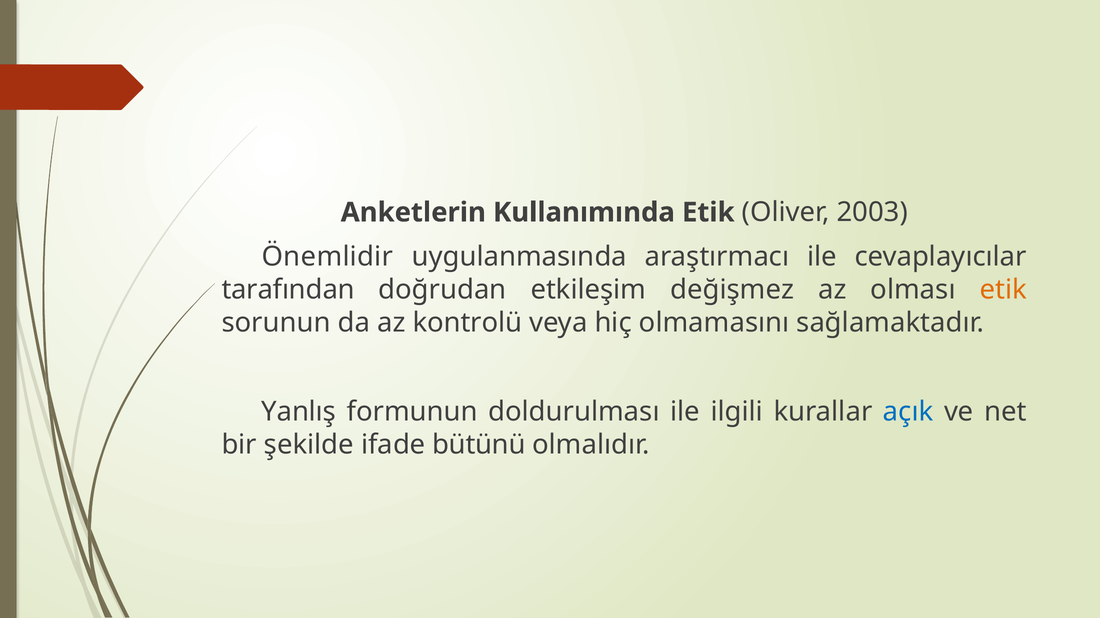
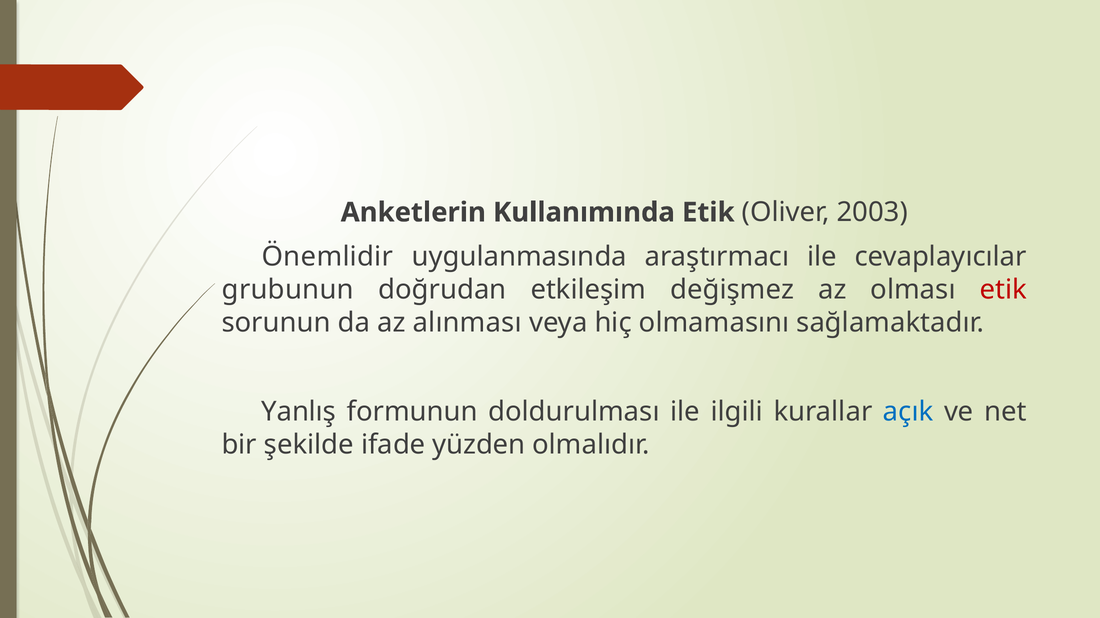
tarafından: tarafından -> grubunun (288, 290)
etik colour: orange -> red (1003, 290)
kontrolü: kontrolü -> alınması (467, 323)
bütünü: bütünü -> yüzden (479, 445)
